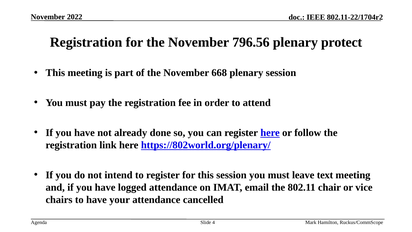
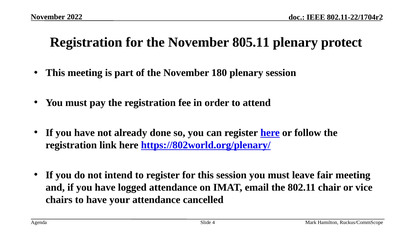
796.56: 796.56 -> 805.11 (251, 42)
668: 668 -> 180 (219, 73)
text: text -> fair (325, 175)
